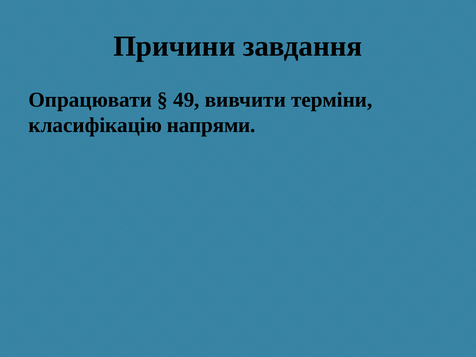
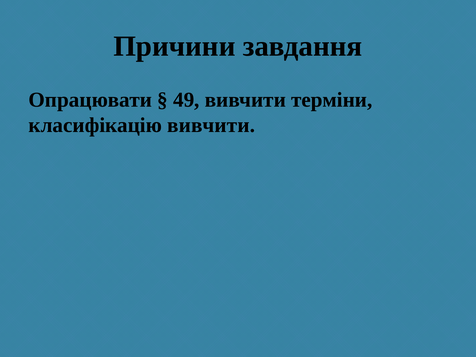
класифікацію напрями: напрями -> вивчити (211, 125)
